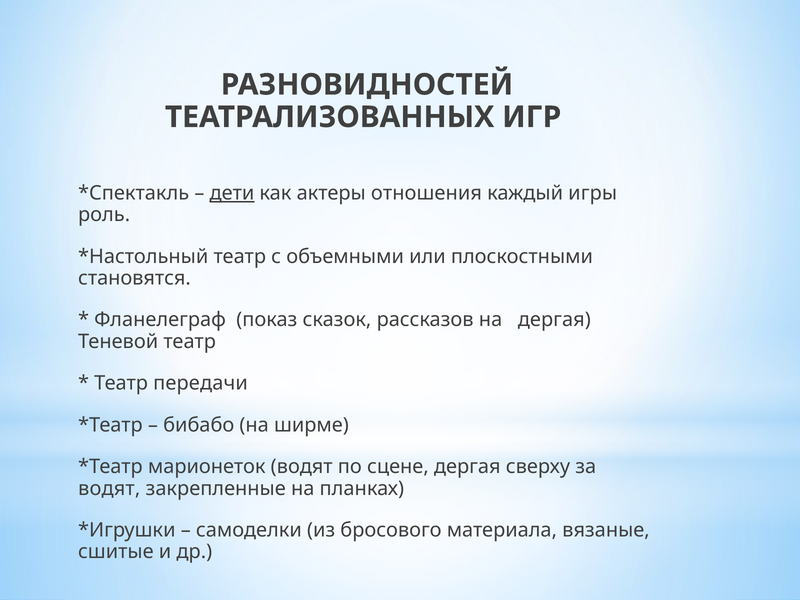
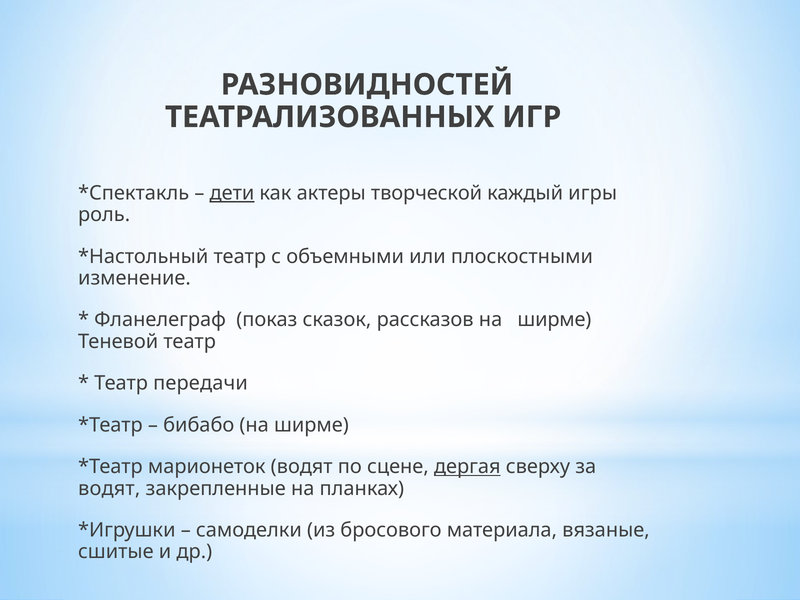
отношения: отношения -> творческой (427, 193)
становятся: становятся -> изменение (134, 278)
рассказов на дергая: дергая -> ширме (554, 320)
дергая underline: none -> present (467, 467)
